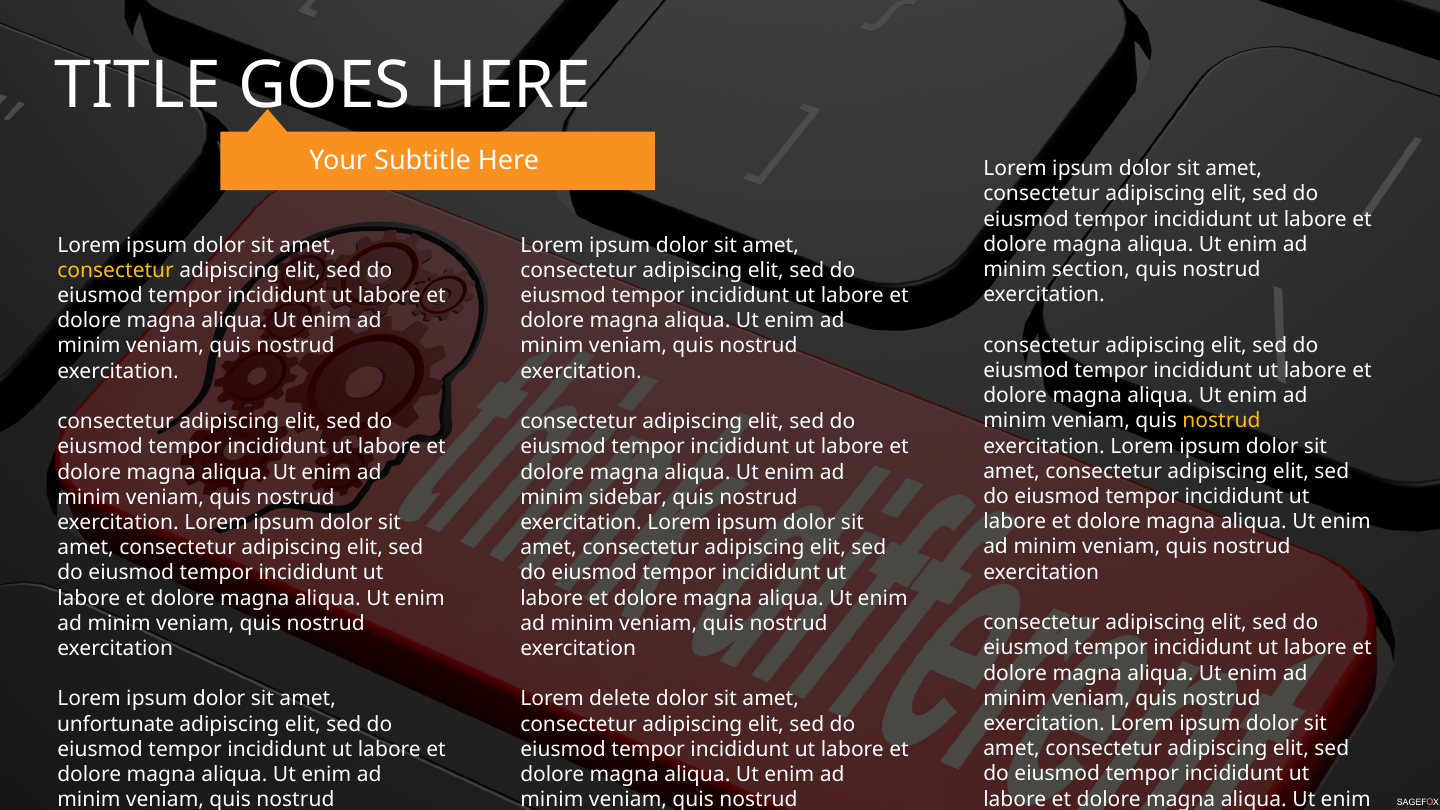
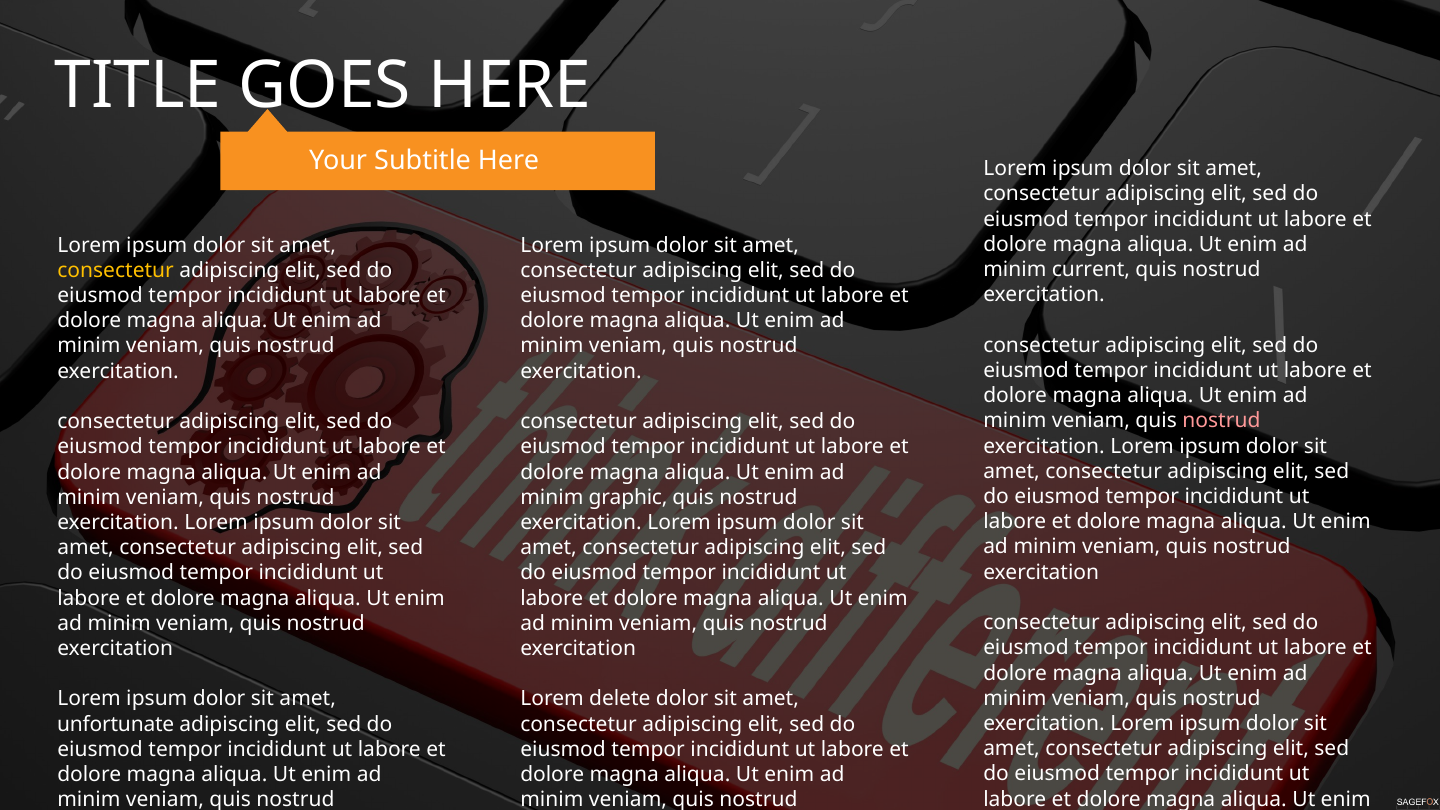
section: section -> current (1091, 270)
nostrud colour: yellow -> pink (1221, 421)
sidebar: sidebar -> graphic (628, 497)
